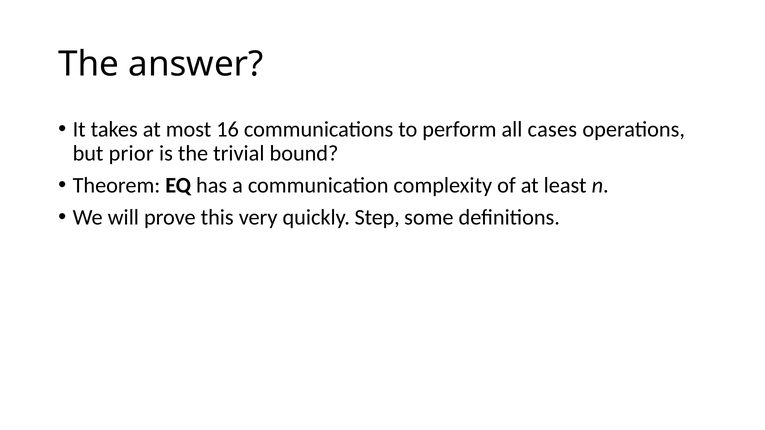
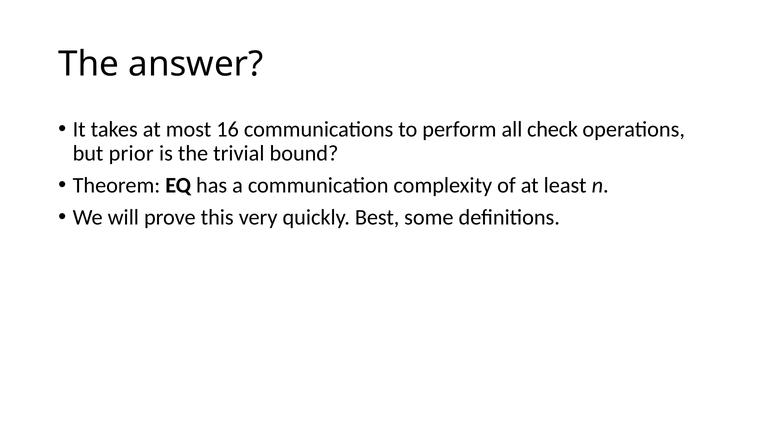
cases: cases -> check (553, 129)
Step: Step -> Best (377, 218)
